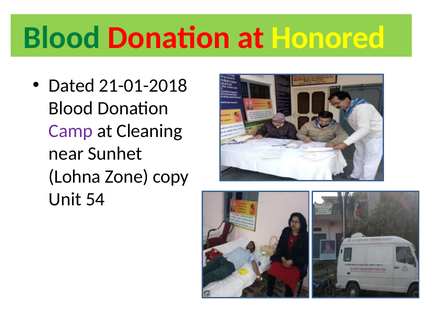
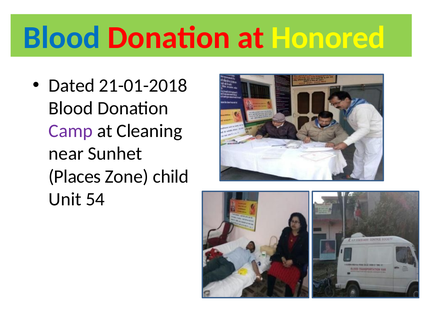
Blood colour: green -> blue (62, 38)
Lohna: Lohna -> Places (75, 177)
copy: copy -> child (171, 177)
